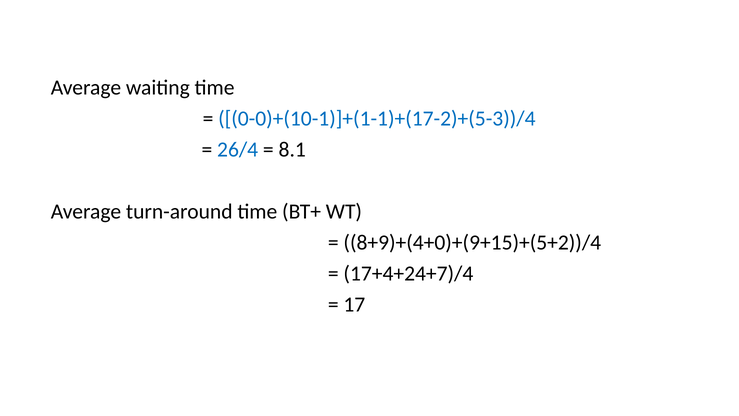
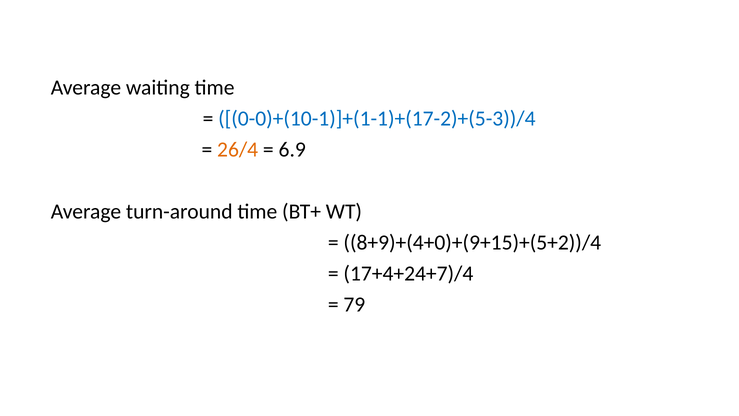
26/4 colour: blue -> orange (238, 150)
8.1: 8.1 -> 6.9 (292, 150)
17: 17 -> 79 (354, 305)
